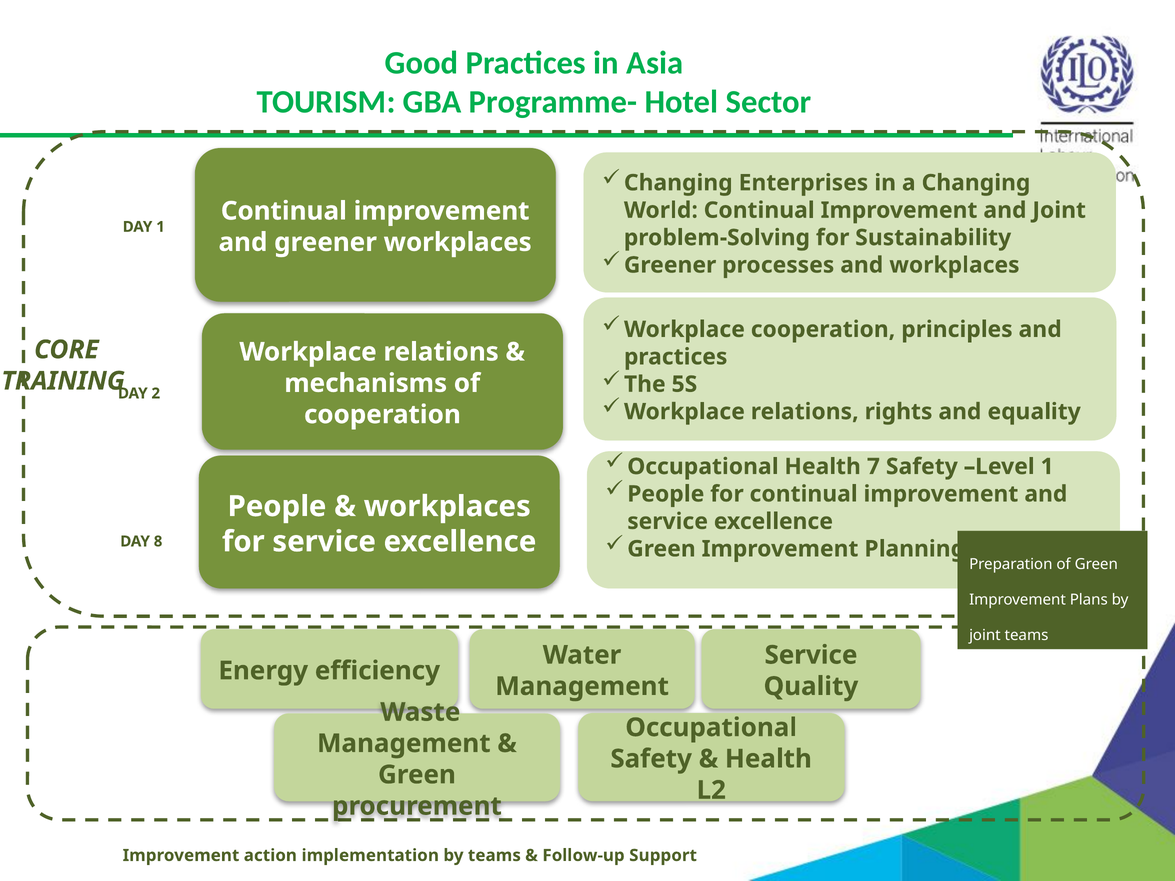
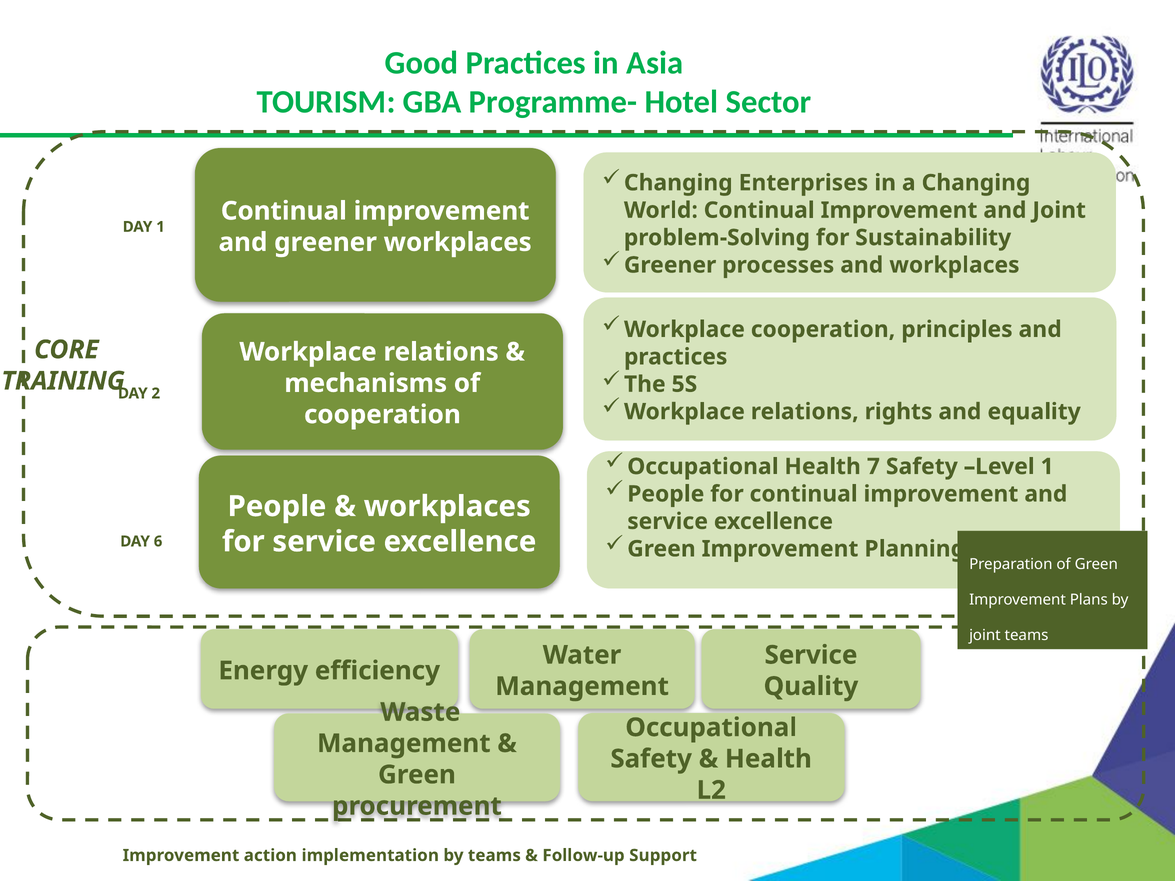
8: 8 -> 6 (158, 542)
